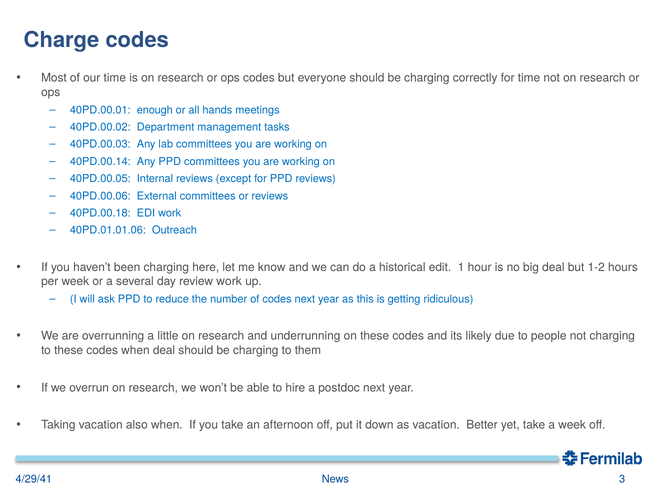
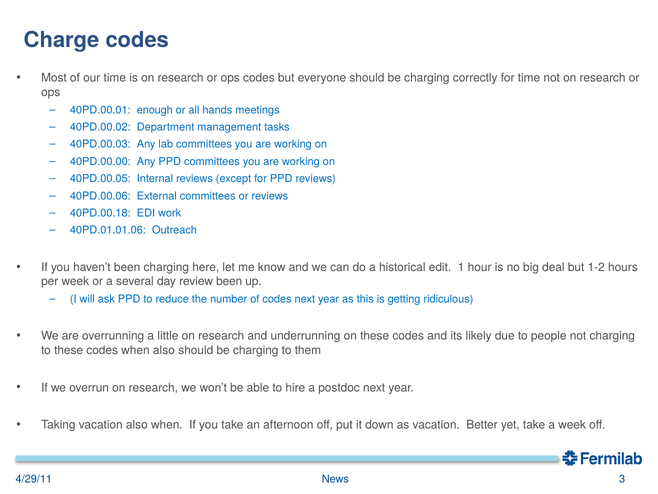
40PD.00.14: 40PD.00.14 -> 40PD.00.00 (100, 161)
review work: work -> been (229, 281)
when deal: deal -> also (164, 350)
4/29/41: 4/29/41 -> 4/29/11 (34, 479)
